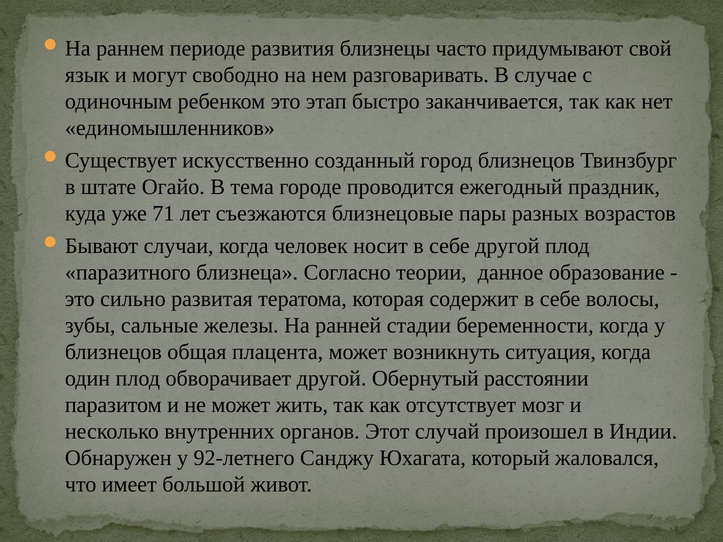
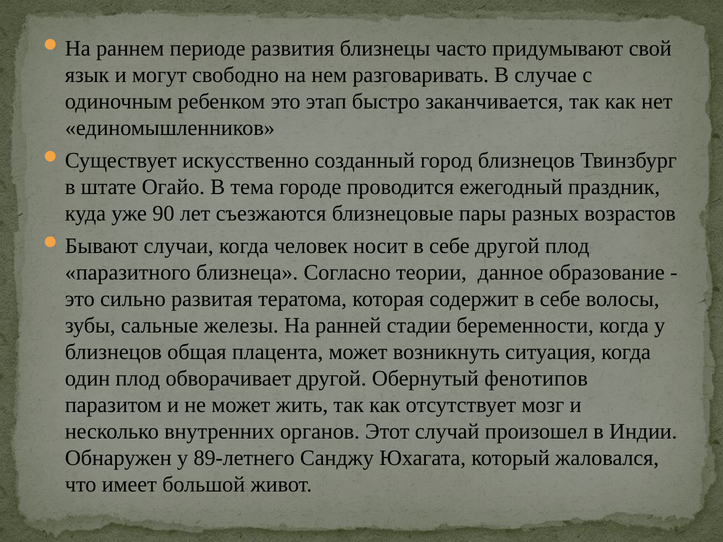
71: 71 -> 90 (163, 214)
расстоянии: расстоянии -> фенотипов (536, 379)
92-летнего: 92-летнего -> 89-летнего (244, 458)
